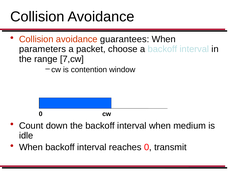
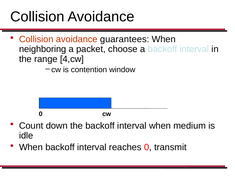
parameters: parameters -> neighboring (43, 49)
7,cw: 7,cw -> 4,cw (72, 59)
